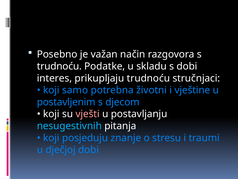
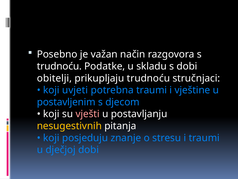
interes: interes -> obitelji (54, 78)
samo: samo -> uvjeti (75, 90)
potrebna životni: životni -> traumi (152, 90)
nesugestivnih colour: light blue -> yellow (69, 126)
